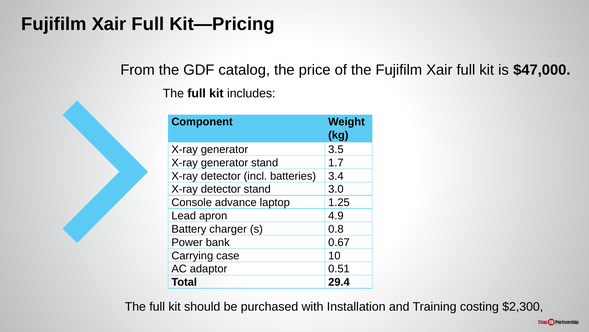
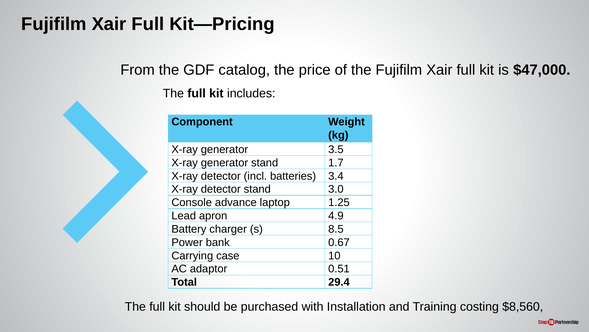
0.8: 0.8 -> 8.5 (336, 229)
$2,300: $2,300 -> $8,560 (523, 306)
